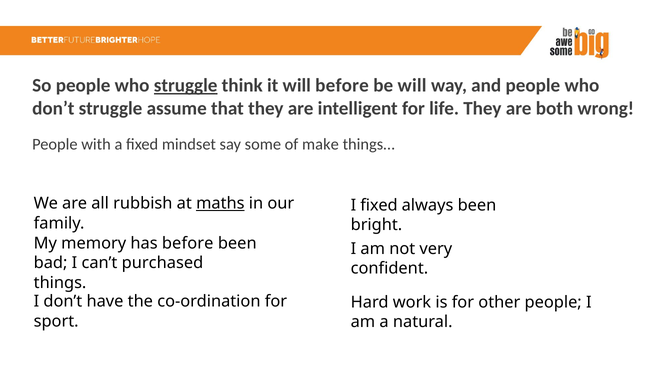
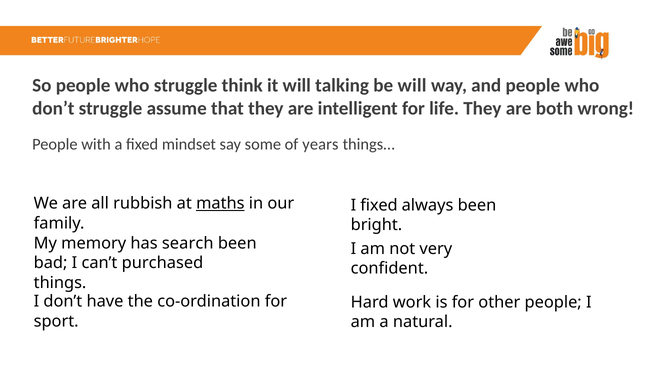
struggle underline: present -> none (186, 85)
will before: before -> talking (342, 85)
make: make -> years (320, 144)
has before: before -> search (188, 243)
